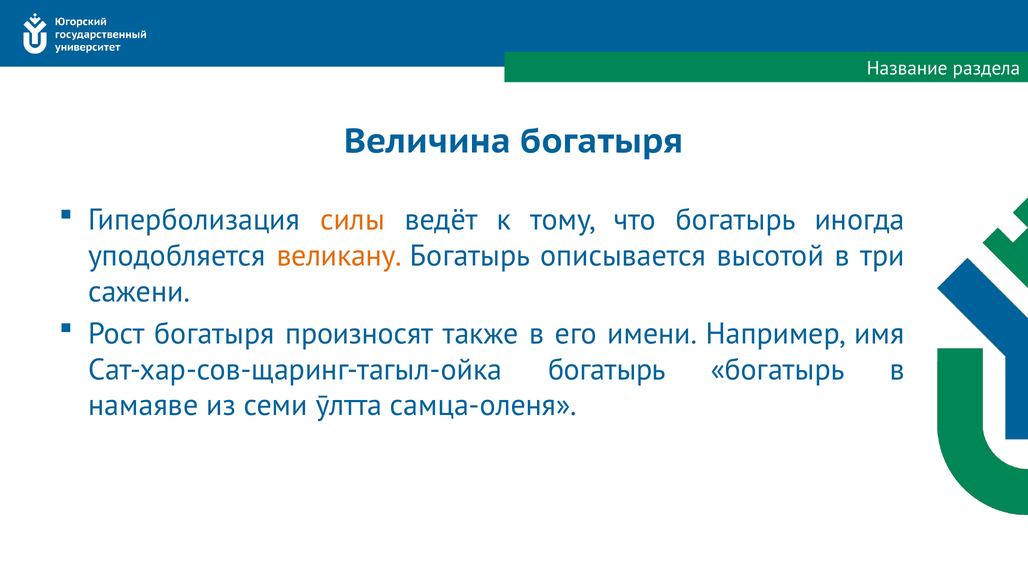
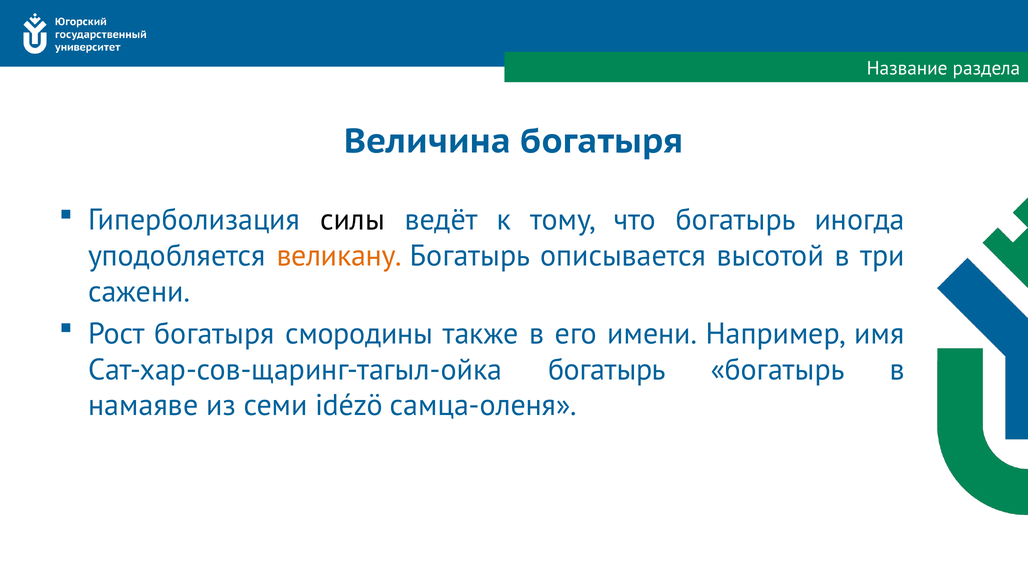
силы colour: orange -> black (352, 220)
произносят: произносят -> смородины (359, 334)
ӯлтта: ӯлтта -> idézö (349, 406)
